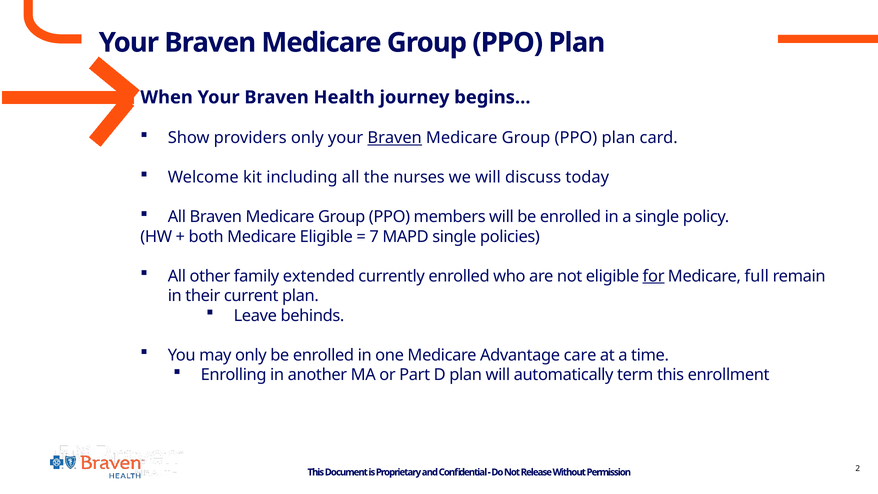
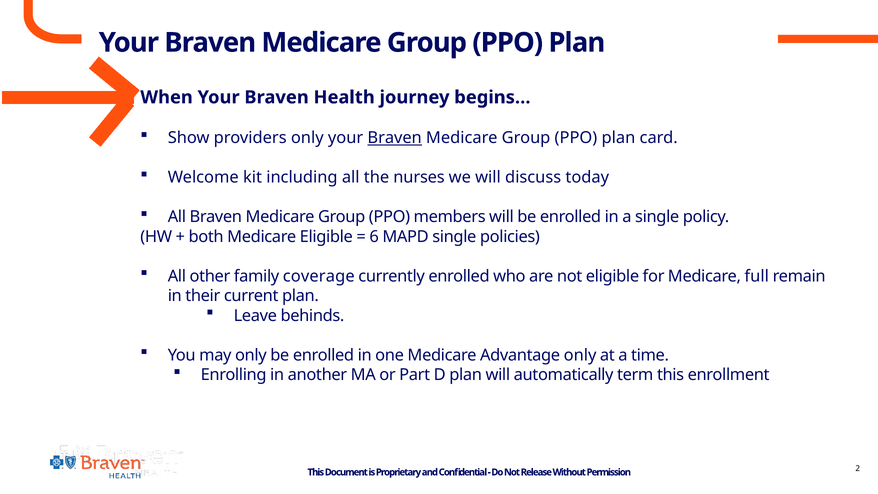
7: 7 -> 6 (374, 237)
extended: extended -> coverage (319, 276)
for underline: present -> none (654, 276)
Advantage care: care -> only (580, 355)
